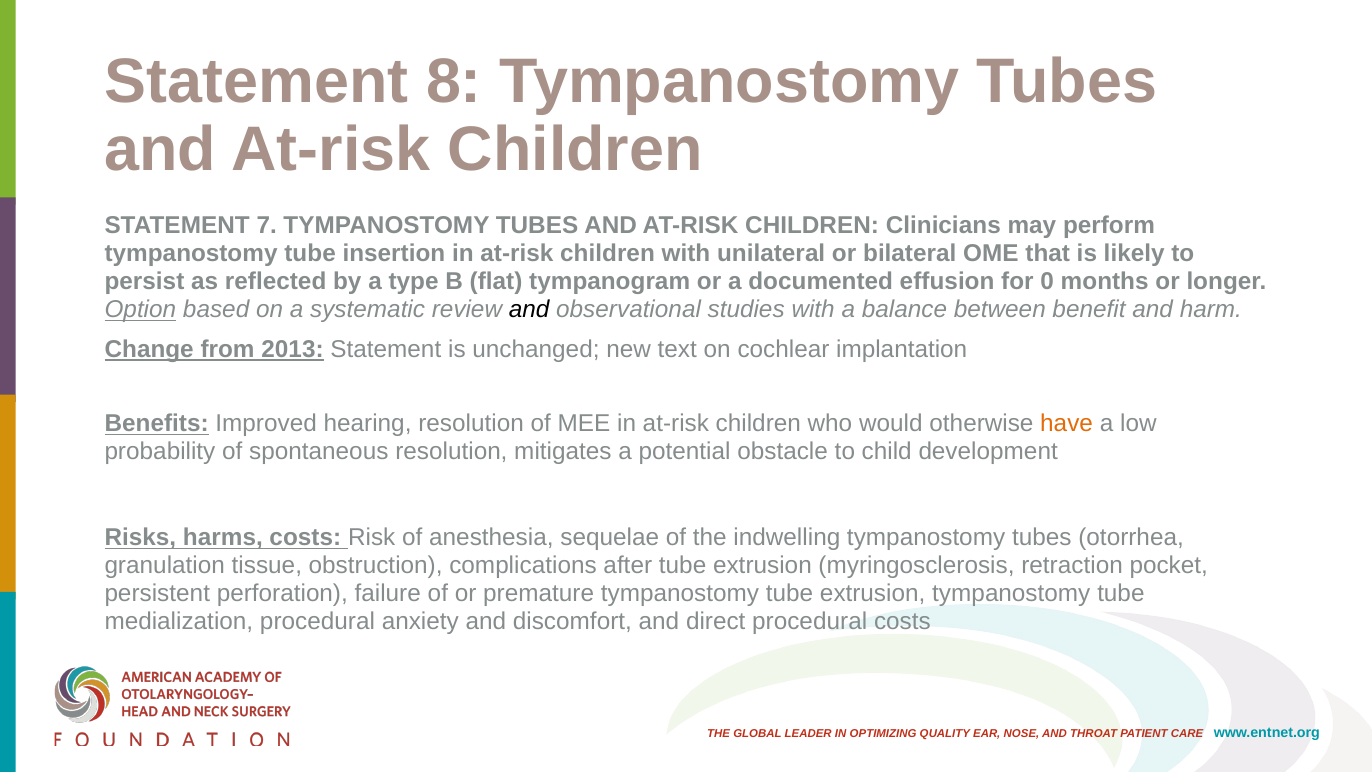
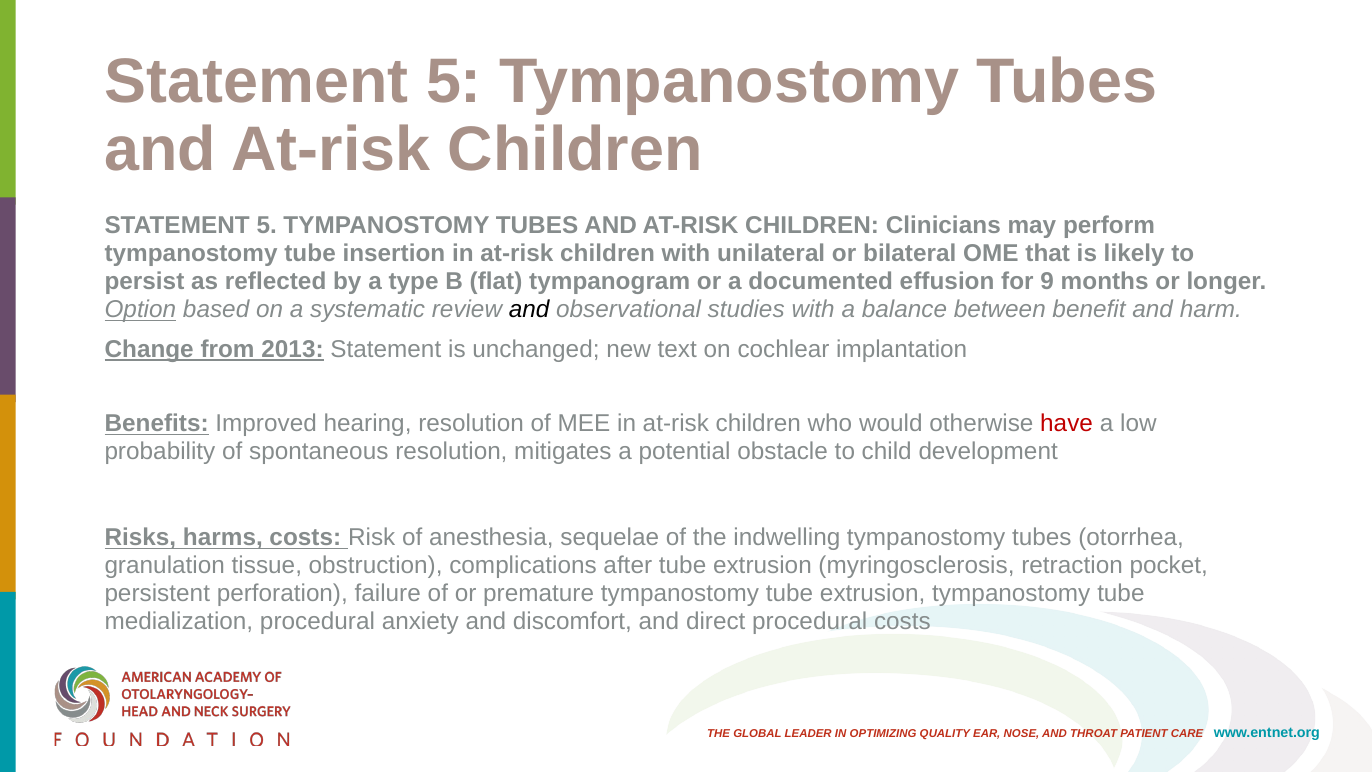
8: 8 -> 5 (454, 81)
7: 7 -> 5 (267, 226)
0: 0 -> 9 (1047, 282)
have colour: orange -> red (1067, 424)
